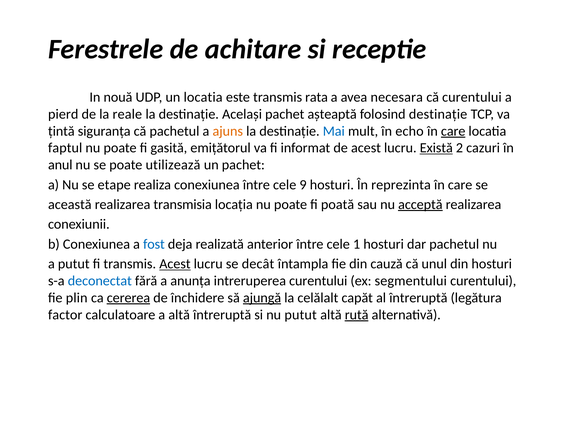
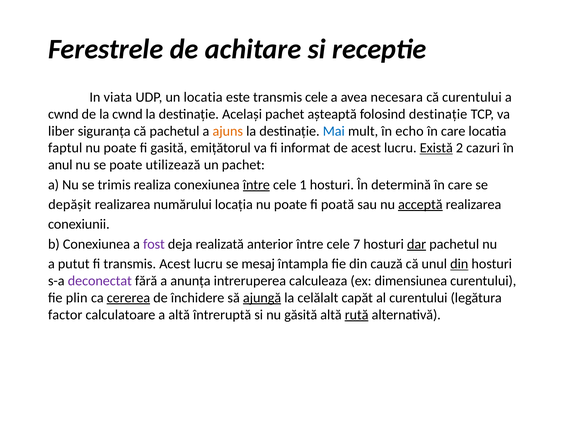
nouă: nouă -> viata (118, 97)
transmis rata: rata -> cele (317, 97)
pierd: pierd -> cwnd (63, 114)
la reale: reale -> cwnd (127, 114)
țintă: țintă -> liber (61, 131)
care underline: present -> none (453, 131)
etape: etape -> trimis (114, 185)
între underline: none -> present (256, 185)
9: 9 -> 1 (303, 185)
reprezinta: reprezinta -> determină (401, 185)
această: această -> depășit (70, 204)
transmisia: transmisia -> numărului (183, 204)
fost colour: blue -> purple (154, 244)
1: 1 -> 7 (357, 244)
dar underline: none -> present (417, 244)
Acest underline: present -> none (175, 264)
decât: decât -> mesaj (258, 264)
din underline: none -> present (459, 264)
deconectat colour: blue -> purple (100, 281)
intreruperea curentului: curentului -> calculeaza (318, 281)
segmentului: segmentului -> dimensiunea (411, 281)
al întreruptă: întreruptă -> curentului (418, 298)
nu putut: putut -> găsită (301, 315)
